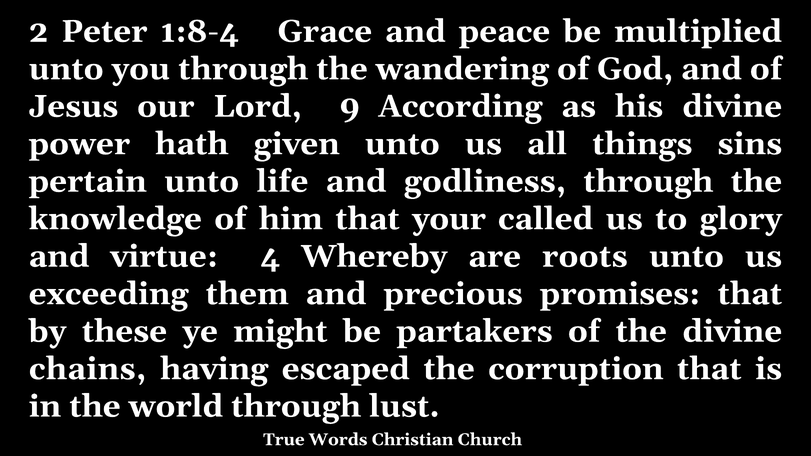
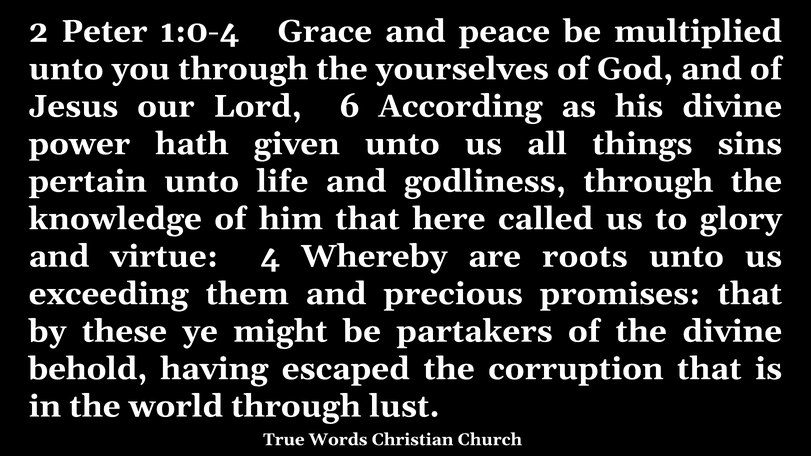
1:8-4: 1:8-4 -> 1:0-4 (200, 31)
wandering: wandering -> yourselves (462, 69)
9: 9 -> 6 (350, 106)
your: your -> here (449, 219)
chains: chains -> behold (88, 369)
